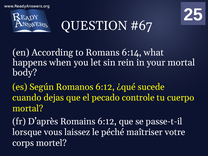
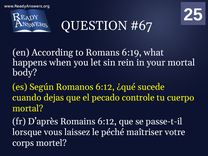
6:14: 6:14 -> 6:19 (132, 53)
